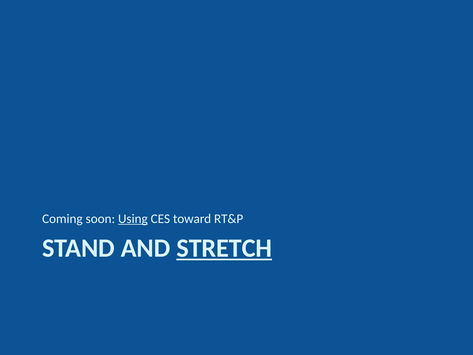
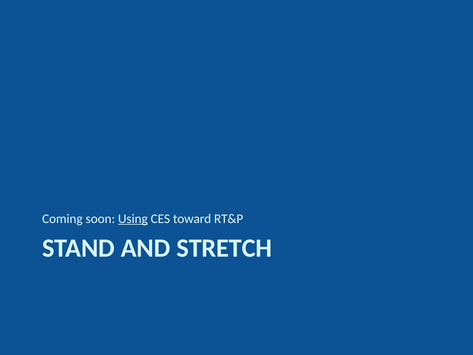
STRETCH underline: present -> none (224, 248)
